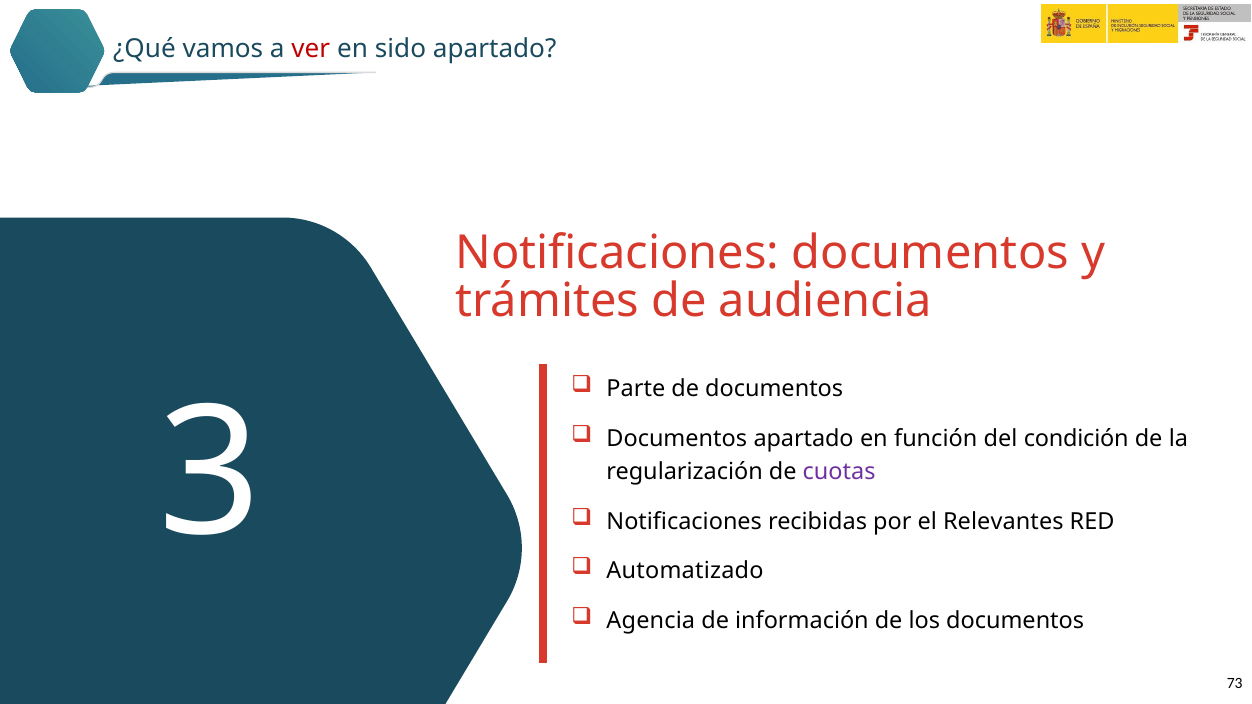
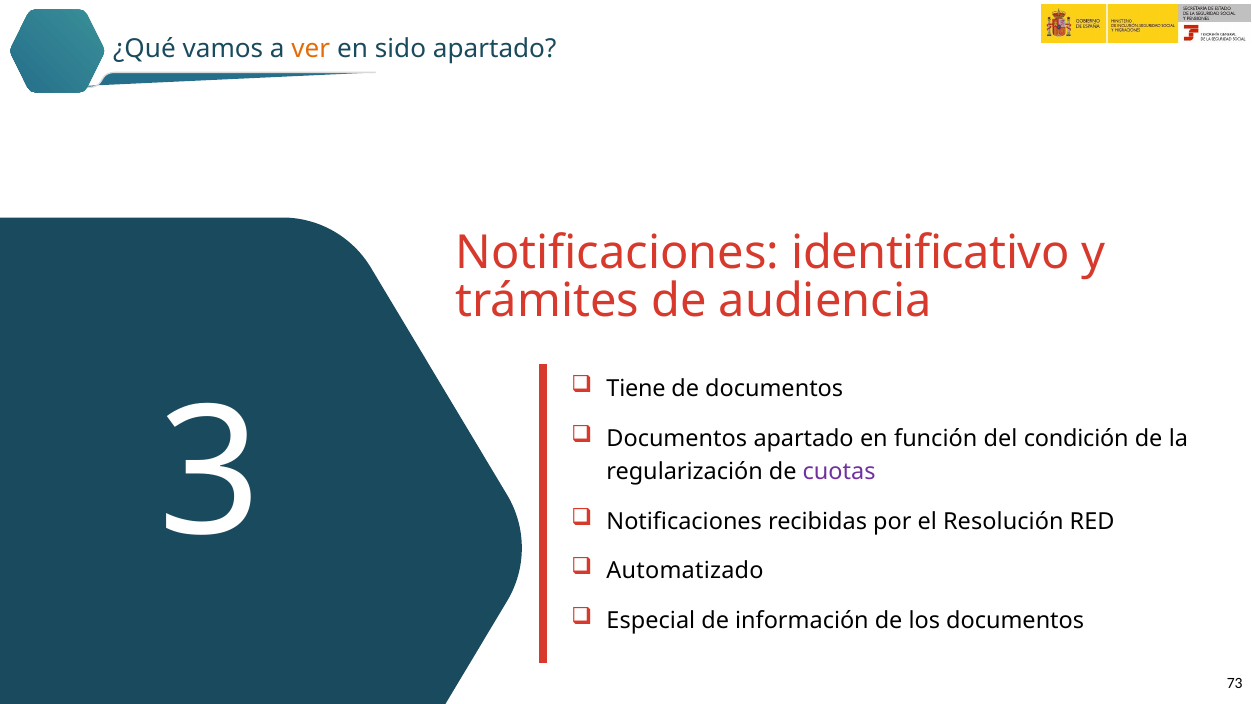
ver colour: red -> orange (311, 49)
documentos: documentos -> identificativo (931, 253)
Parte: Parte -> Tiene (636, 389)
Relevantes: Relevantes -> Resolución (1003, 522)
Agencia: Agencia -> Especial (651, 621)
